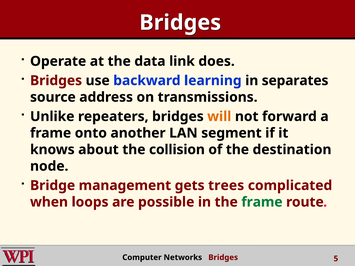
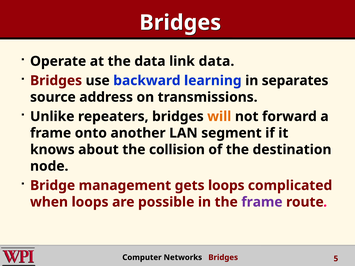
link does: does -> data (216, 61)
gets trees: trees -> loops (226, 186)
frame colour: green -> purple (262, 202)
